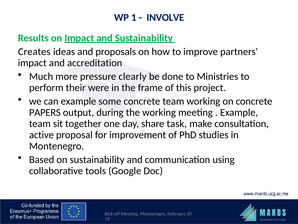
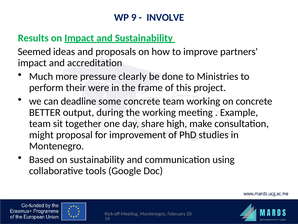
1: 1 -> 9 (134, 17)
Creates: Creates -> Seemed (34, 52)
can example: example -> deadline (79, 101)
PAPERS: PAPERS -> BETTER (45, 112)
task: task -> high (177, 123)
active: active -> might (41, 135)
